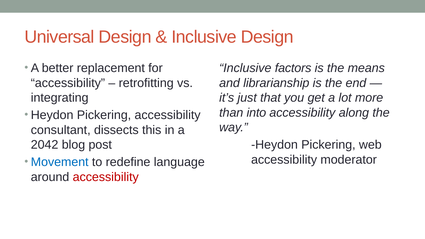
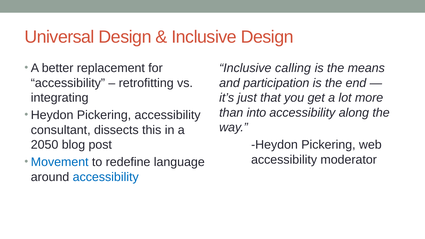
factors: factors -> calling (293, 68)
librarianship: librarianship -> participation (276, 83)
2042: 2042 -> 2050 (45, 145)
accessibility colour: red -> blue (106, 177)
